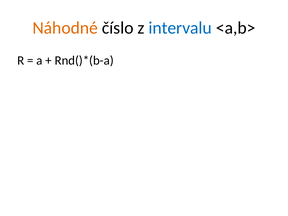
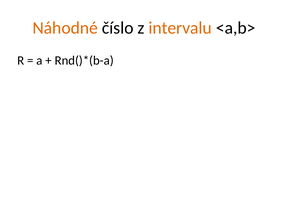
intervalu colour: blue -> orange (180, 28)
